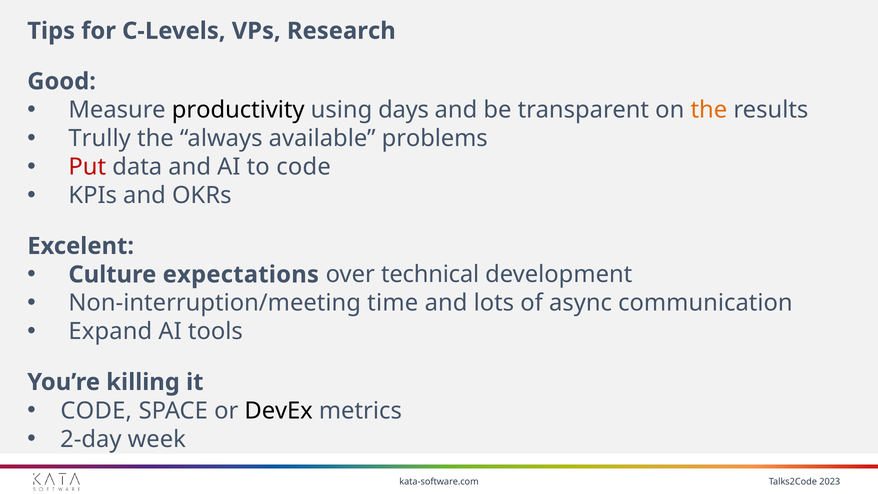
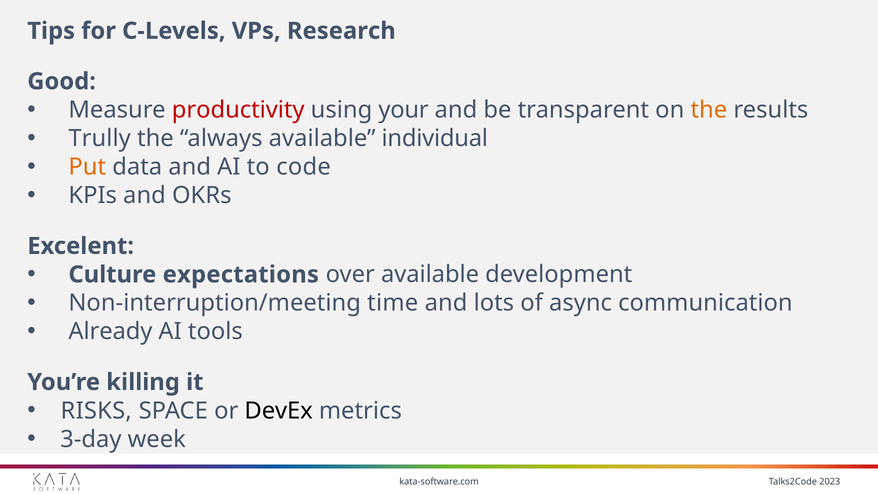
productivity colour: black -> red (238, 110)
days: days -> your (404, 110)
problems: problems -> individual (435, 138)
Put colour: red -> orange (87, 167)
over technical: technical -> available (430, 275)
Expand: Expand -> Already (110, 332)
CODE: CODE -> RISKS (96, 411)
2-day: 2-day -> 3-day (91, 439)
